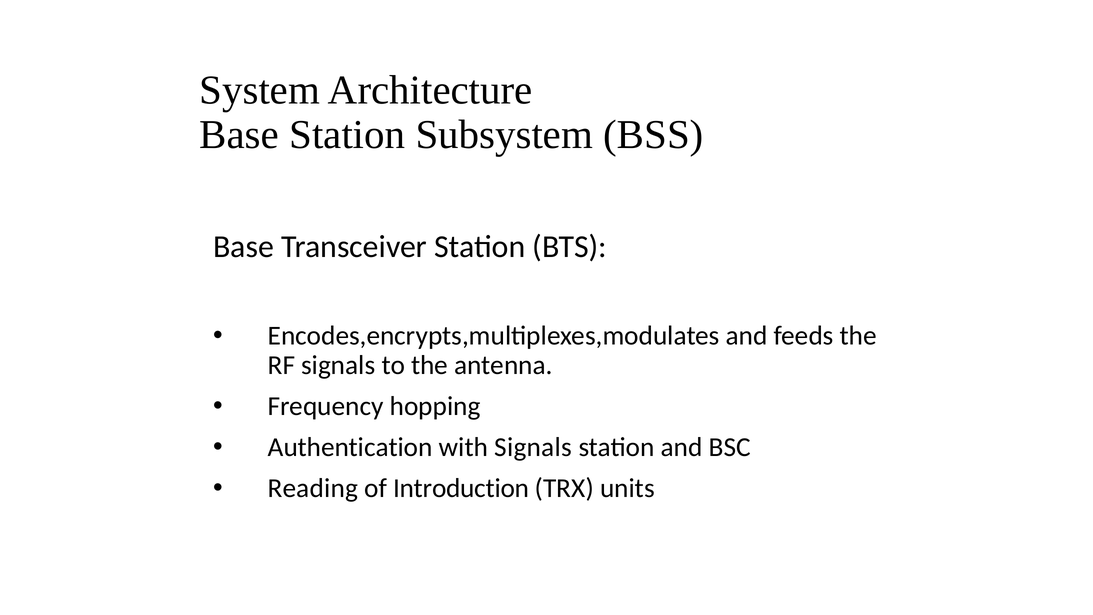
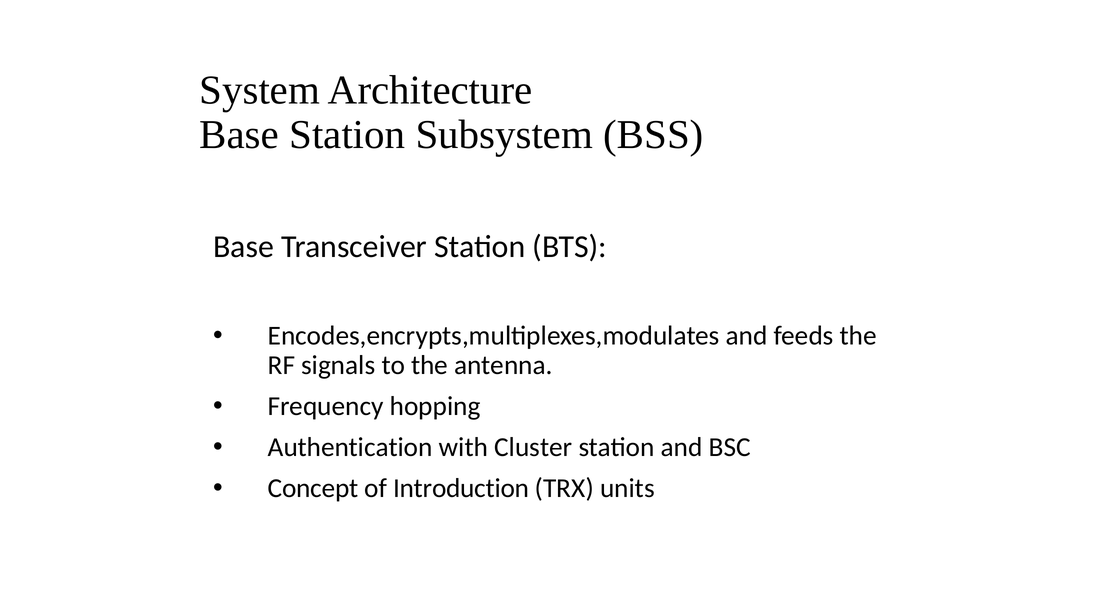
with Signals: Signals -> Cluster (533, 447)
Reading: Reading -> Concept (313, 488)
